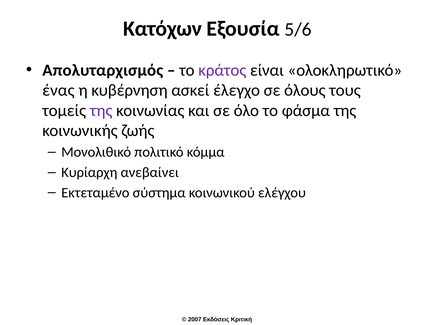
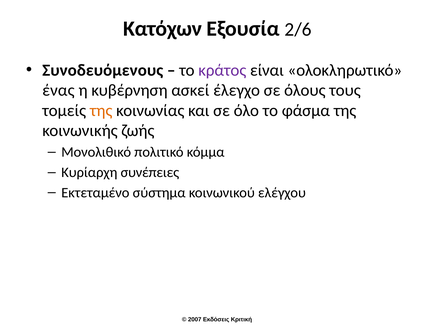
5/6: 5/6 -> 2/6 (298, 29)
Απολυταρχισμός: Απολυταρχισμός -> Συνοδευόμενους (103, 70)
της colour: purple -> orange (101, 111)
ανεβαίνει: ανεβαίνει -> συνέπειες (150, 173)
